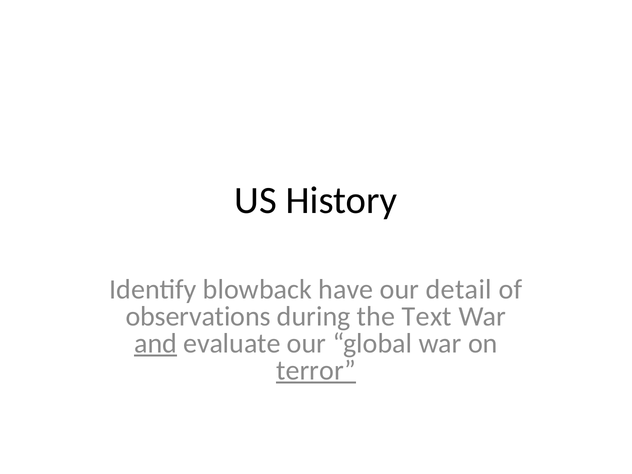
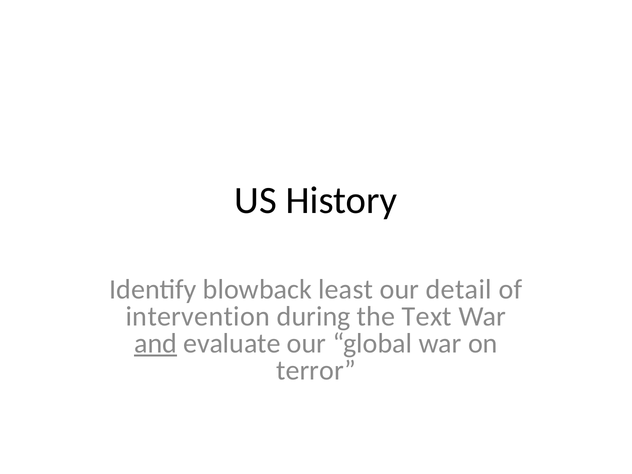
have: have -> least (346, 289)
observations: observations -> intervention (198, 316)
terror underline: present -> none (316, 370)
